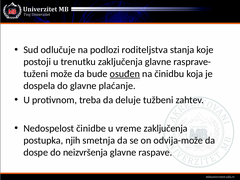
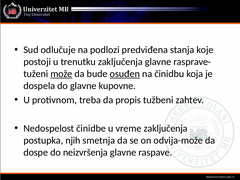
roditeljstva: roditeljstva -> predviđena (145, 50)
može underline: none -> present (61, 74)
plaćanje: plaćanje -> kupovne (117, 86)
deluje: deluje -> propis (128, 100)
